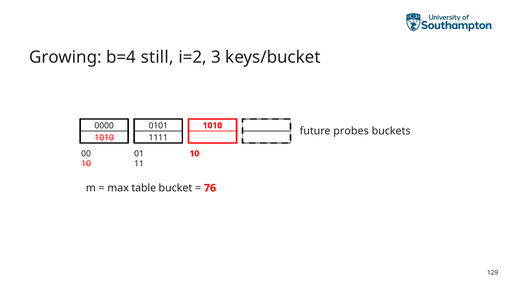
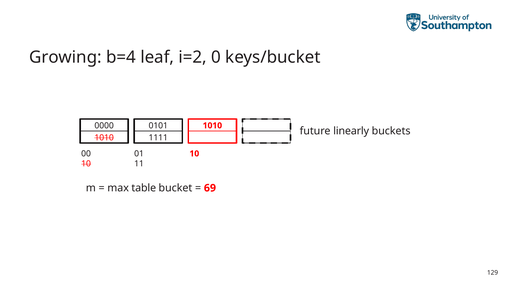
still: still -> leaf (157, 57)
3: 3 -> 0 (216, 57)
probes: probes -> linearly (351, 131)
76: 76 -> 69 (210, 188)
